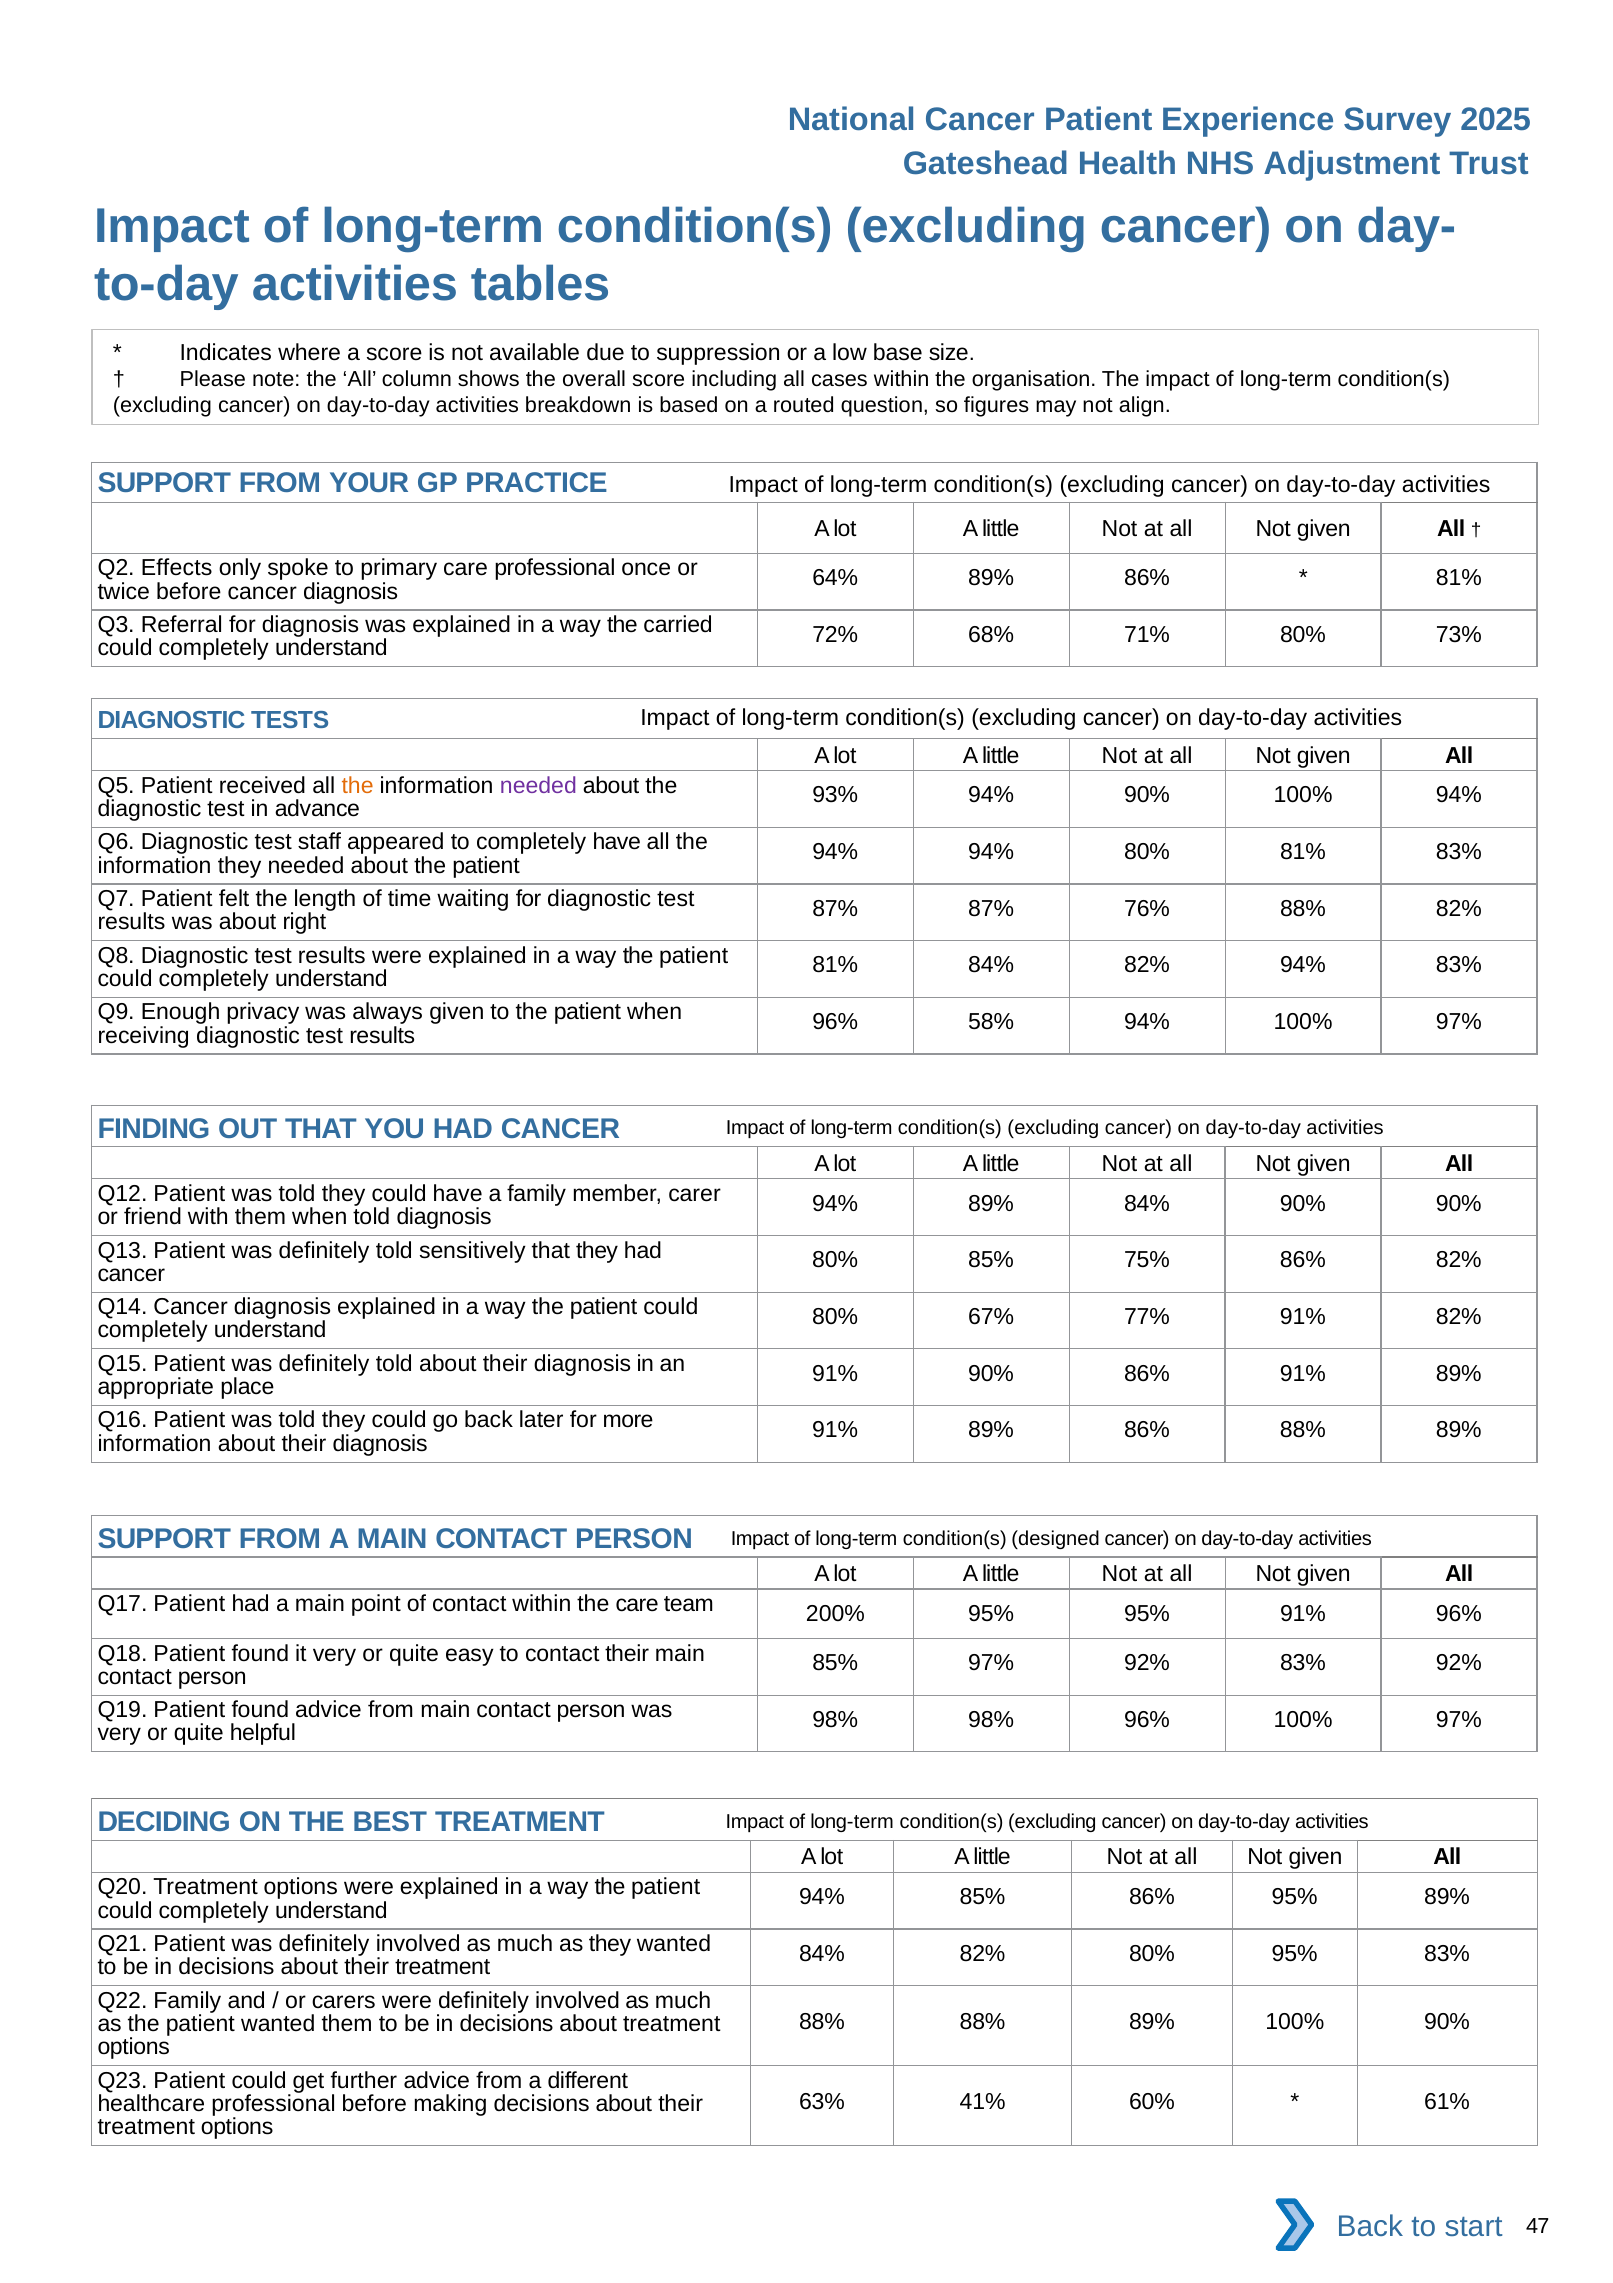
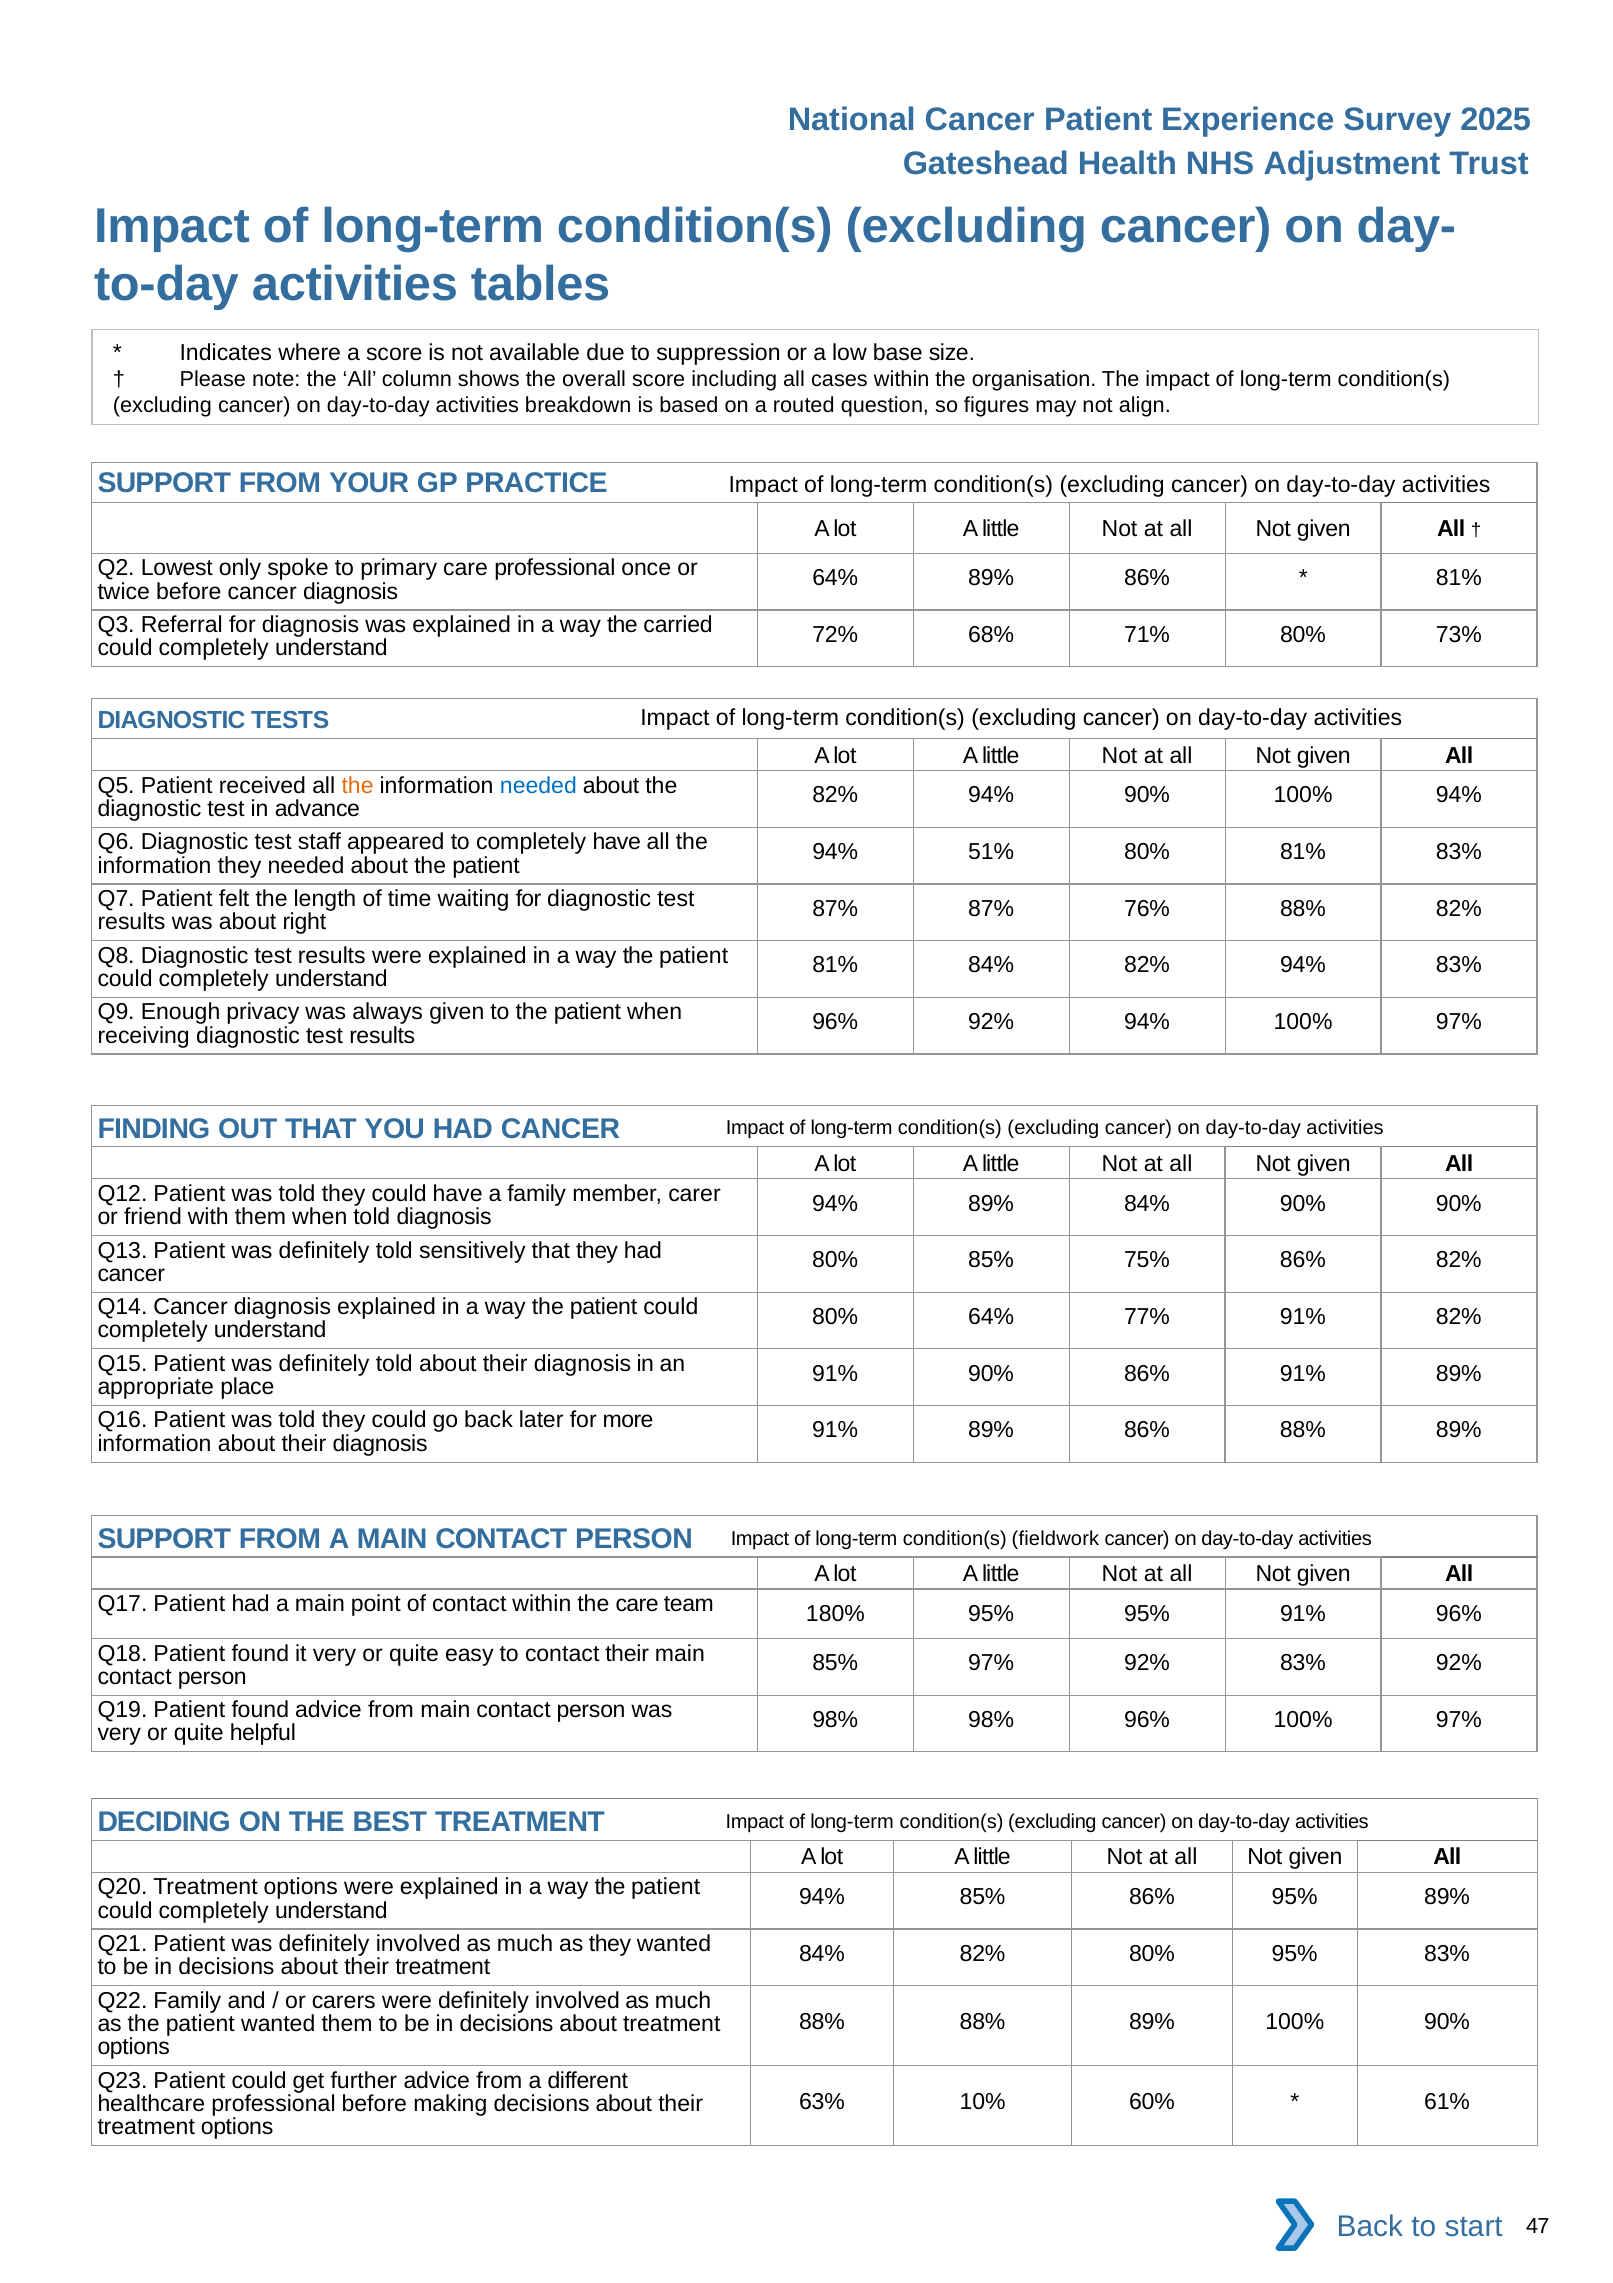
Effects: Effects -> Lowest (177, 568)
needed colour: purple -> blue (538, 785)
93%: 93% -> 82% (835, 795)
94% 94%: 94% -> 51% (991, 852)
96% 58%: 58% -> 92% (991, 1022)
80% 67%: 67% -> 64% (991, 1317)
designed: designed -> fieldwork (1055, 1538)
200%: 200% -> 180% (835, 1613)
41%: 41% -> 10% (983, 2102)
